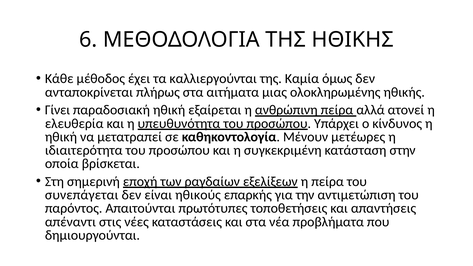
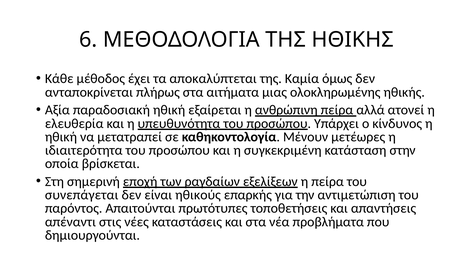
καλλιεργούνται: καλλιεργούνται -> αποκαλύπτεται (213, 79)
Γίνει: Γίνει -> Αξία (57, 110)
